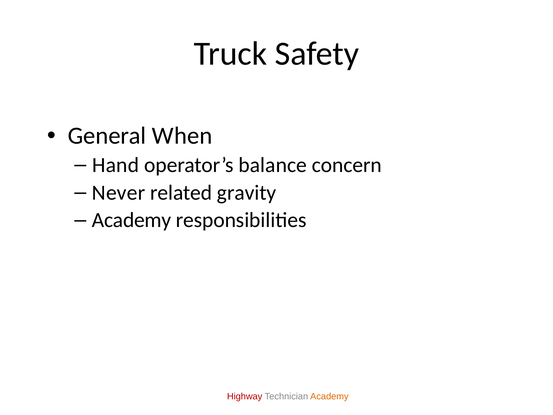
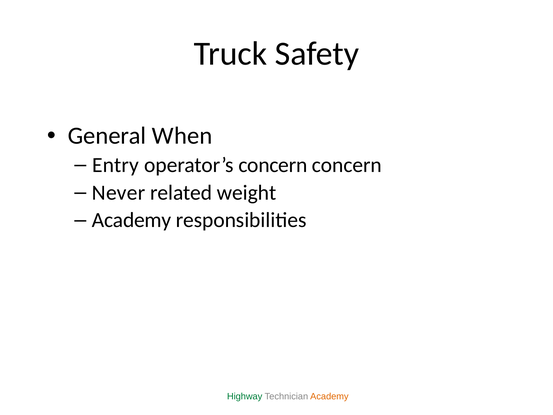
Hand: Hand -> Entry (116, 165)
operator’s balance: balance -> concern (273, 165)
gravity: gravity -> weight (247, 192)
Highway colour: red -> green (245, 396)
